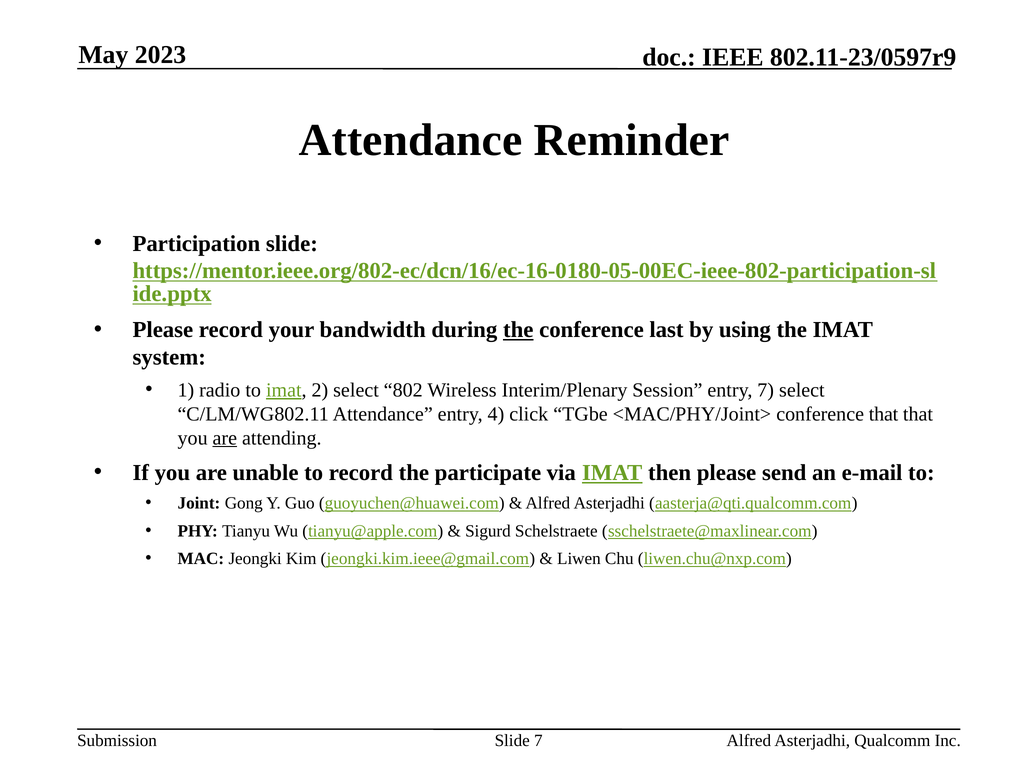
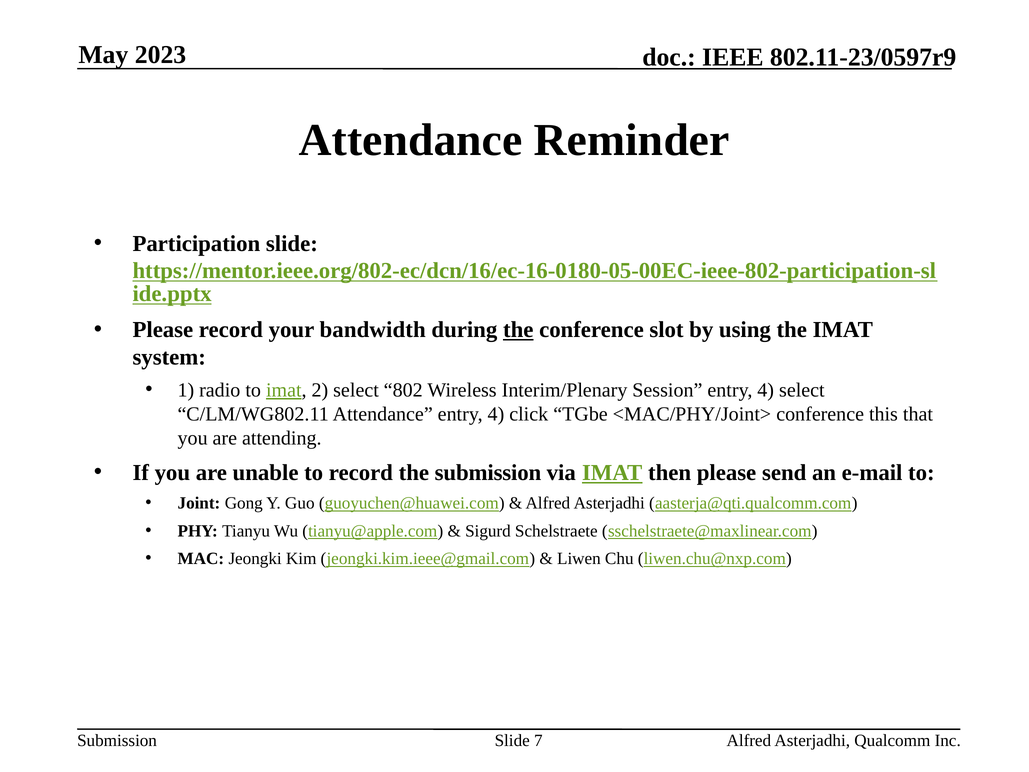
last: last -> slot (666, 330)
Session entry 7: 7 -> 4 (766, 390)
conference that: that -> this (883, 414)
are underline: present -> none (225, 438)
the participate: participate -> submission (488, 472)
